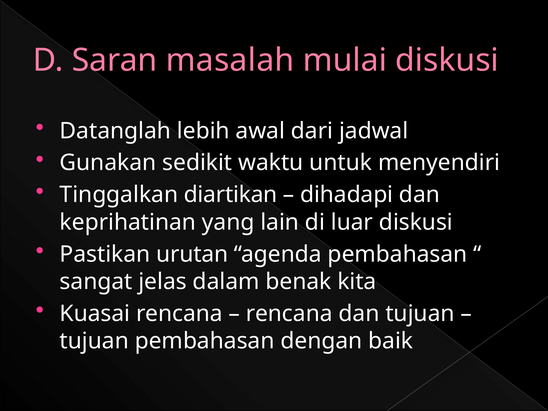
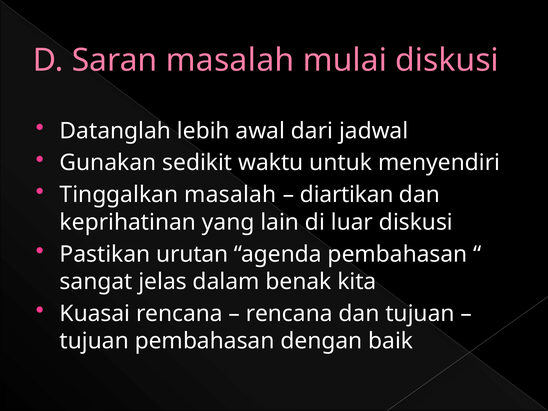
Tinggalkan diartikan: diartikan -> masalah (230, 195)
dihadapi: dihadapi -> diartikan (347, 195)
